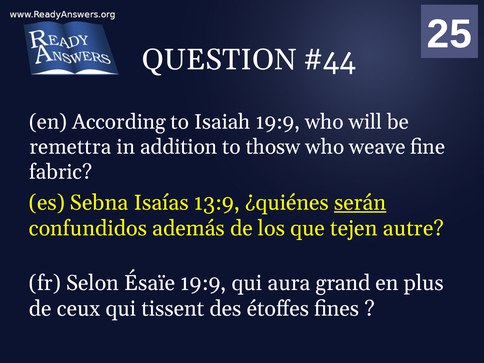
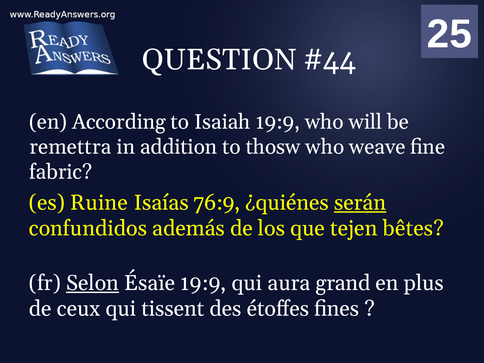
Sebna: Sebna -> Ruine (99, 203)
13:9: 13:9 -> 76:9 (217, 203)
autre: autre -> bêtes (413, 229)
Selon underline: none -> present (93, 283)
